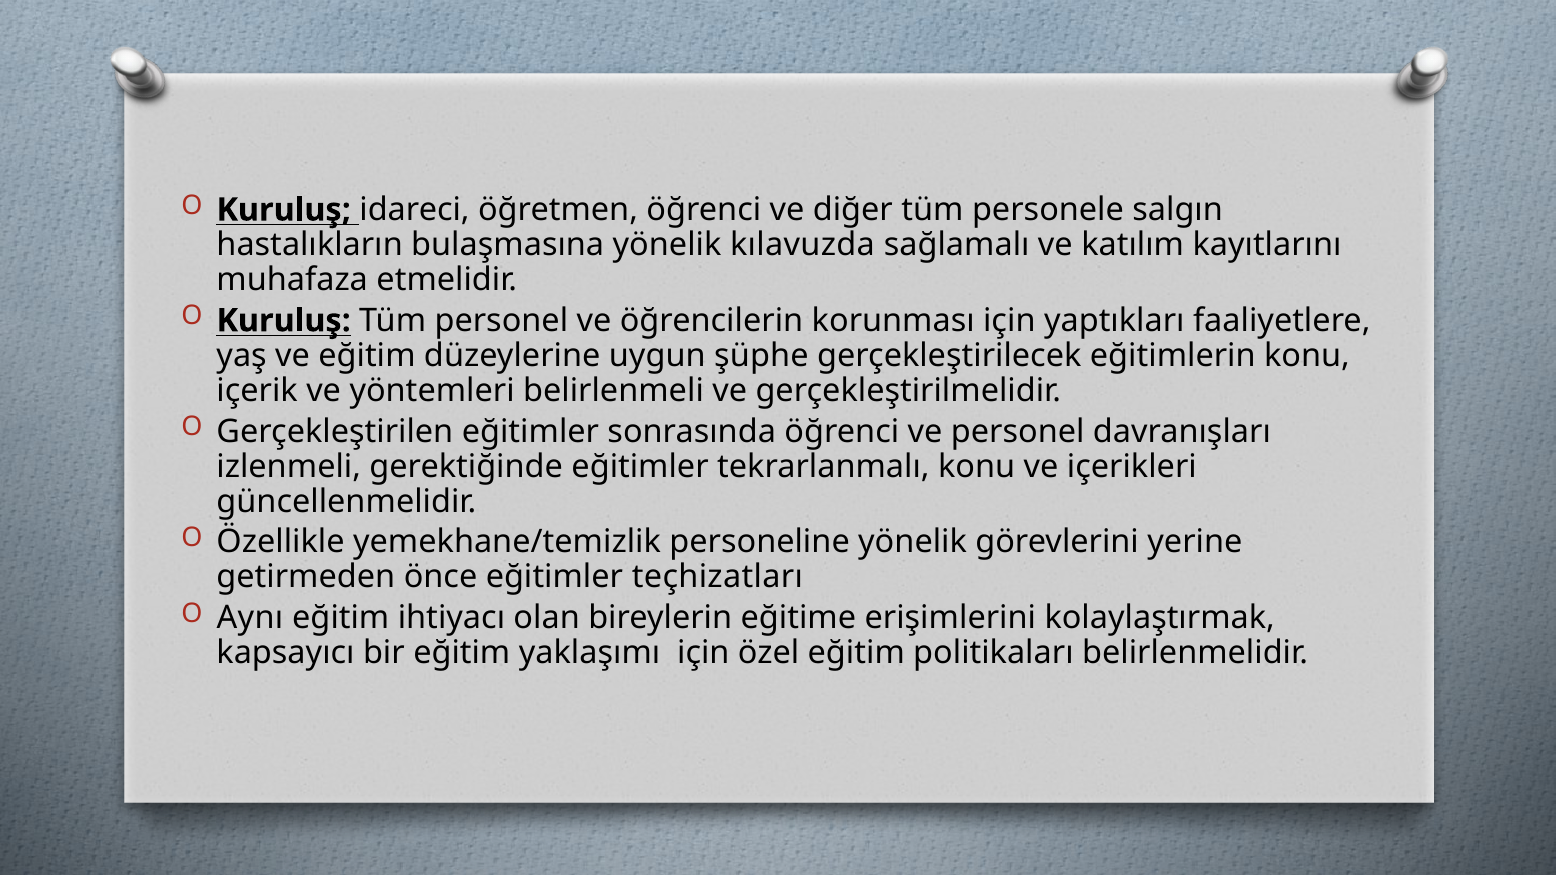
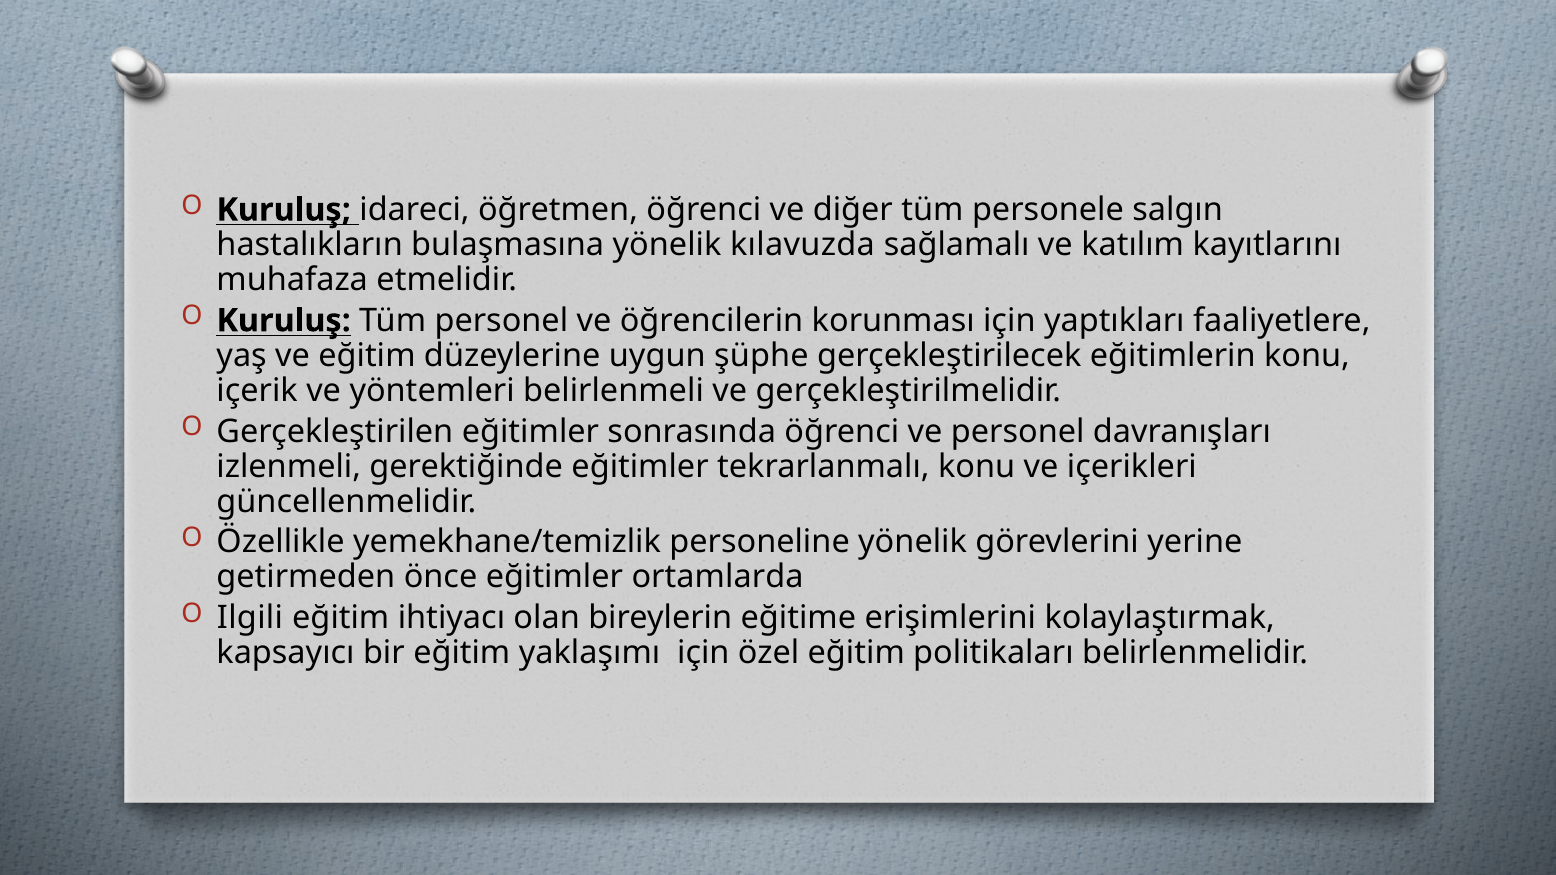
teçhizatları: teçhizatları -> ortamlarda (718, 577)
Aynı: Aynı -> Ilgili (250, 618)
